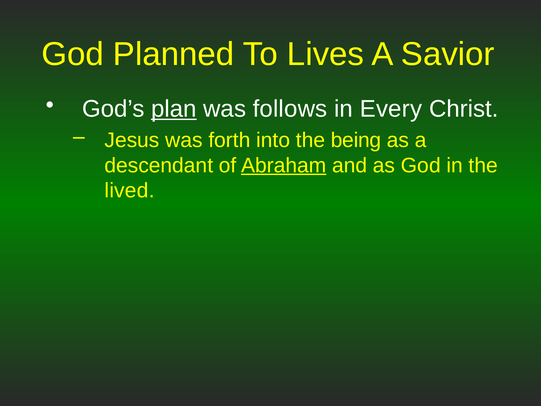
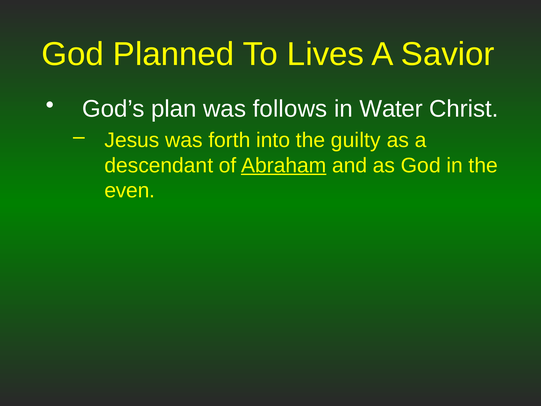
plan underline: present -> none (174, 109)
Every: Every -> Water (391, 109)
being: being -> guilty (356, 140)
lived: lived -> even (130, 191)
